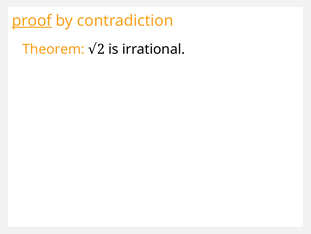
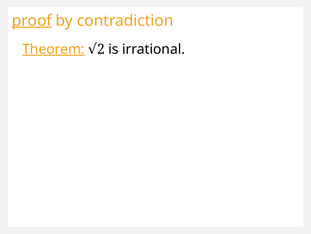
Theorem underline: none -> present (53, 49)
